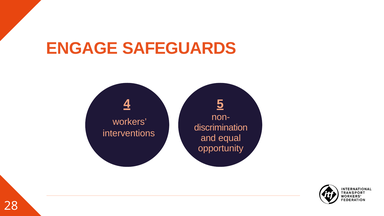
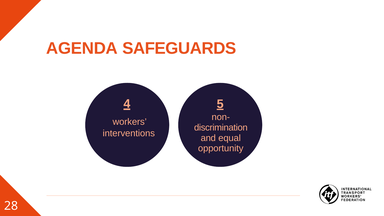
ENGAGE: ENGAGE -> AGENDA (82, 48)
